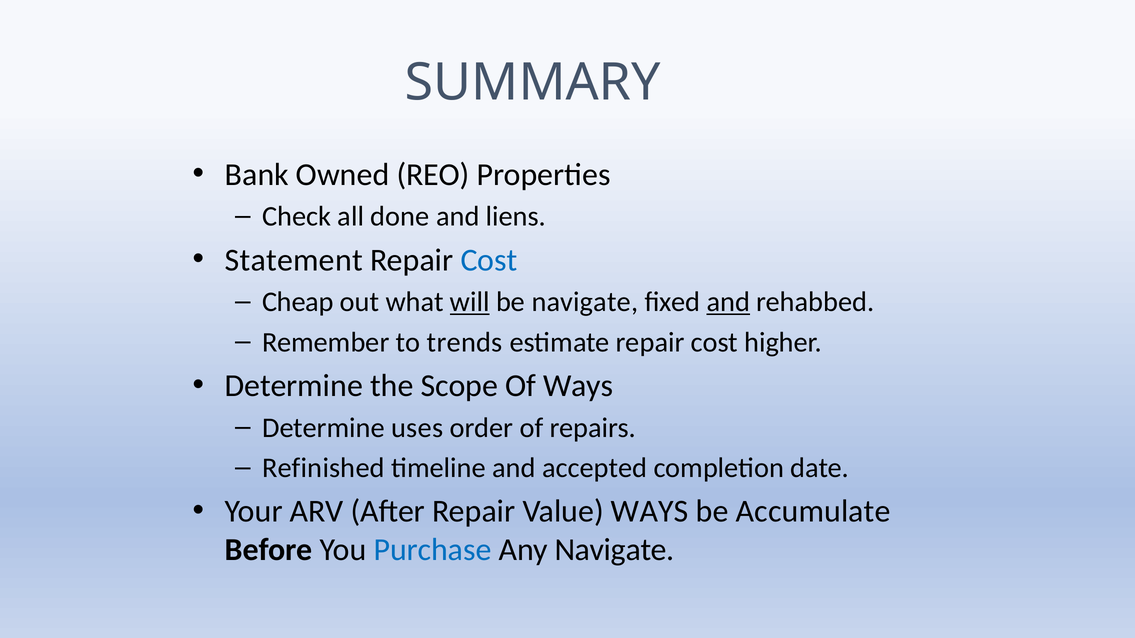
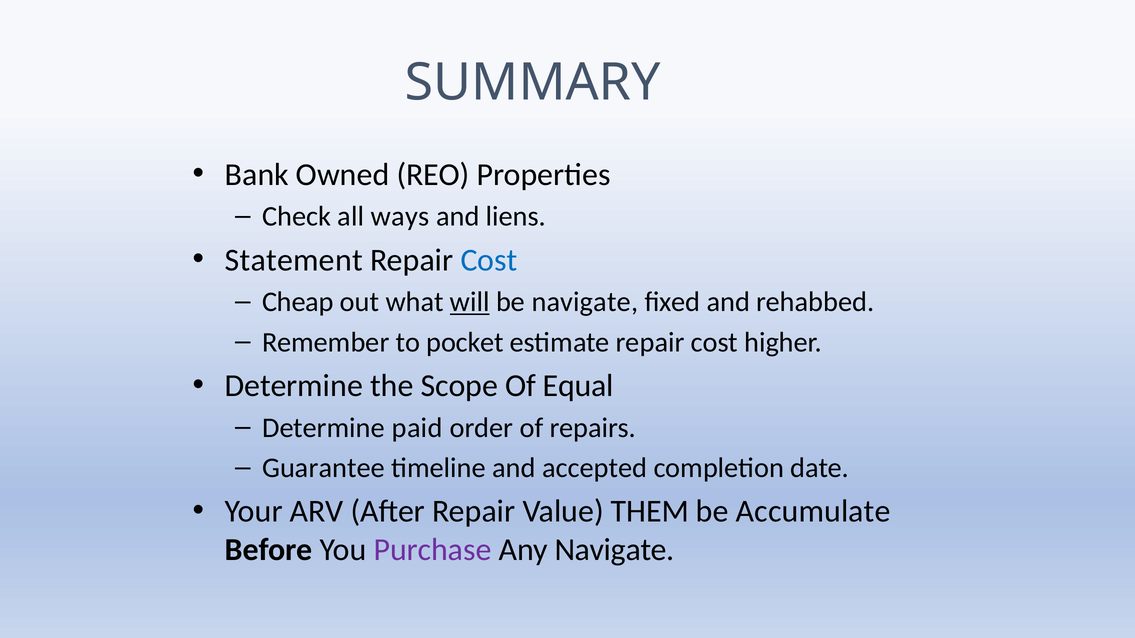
done: done -> ways (400, 217)
and underline: present -> none (728, 302)
trends: trends -> pocket (465, 342)
Of Ways: Ways -> Equal (578, 386)
uses: uses -> paid (417, 428)
Refinished: Refinished -> Guarantee (323, 468)
Value WAYS: WAYS -> THEM (650, 512)
Purchase colour: blue -> purple (433, 550)
